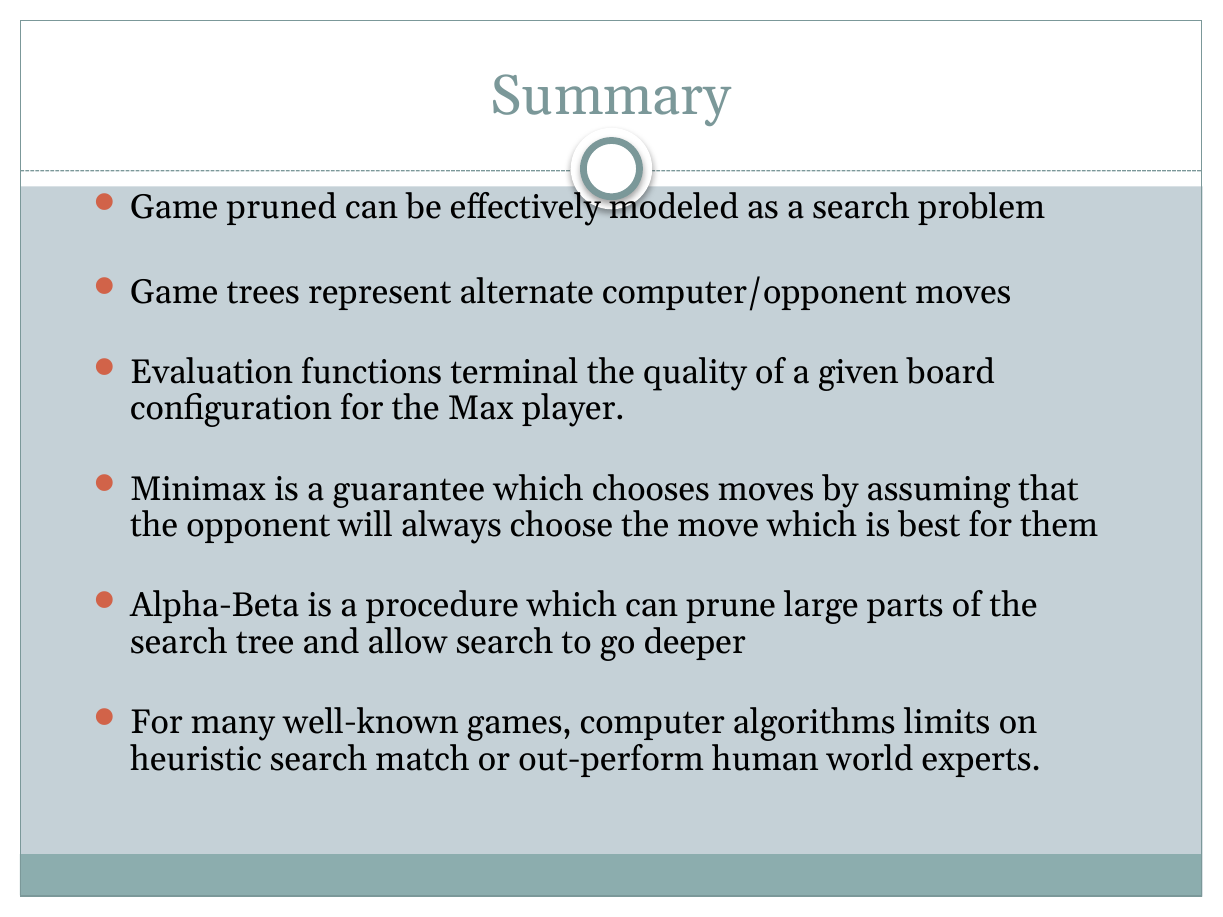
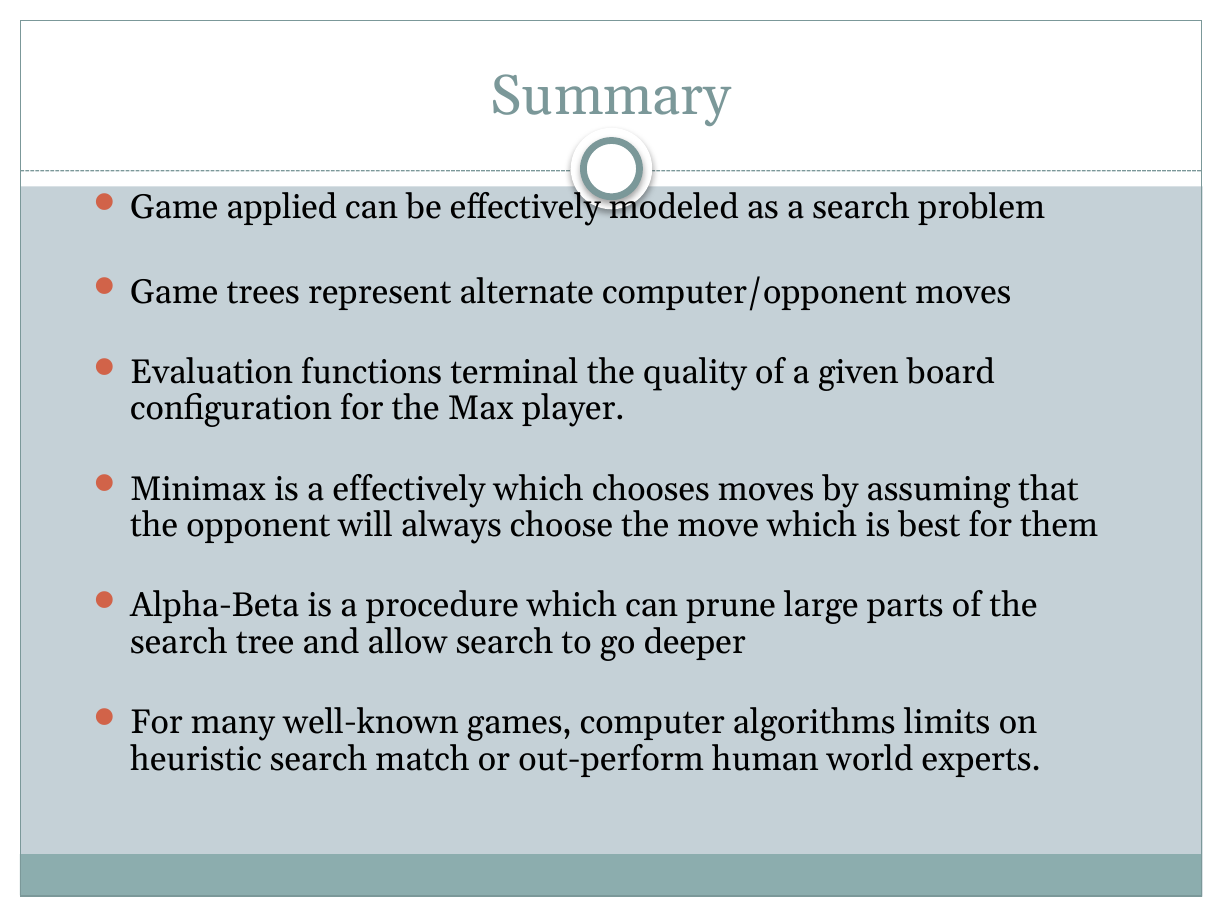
pruned: pruned -> applied (282, 208)
a guarantee: guarantee -> effectively (409, 489)
